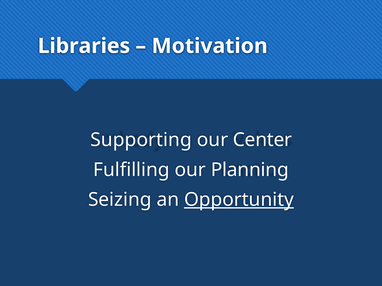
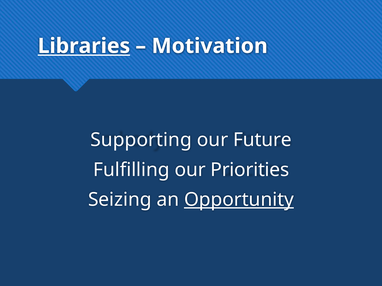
Libraries underline: none -> present (84, 46)
Center: Center -> Future (262, 140)
Planning: Planning -> Priorities (250, 170)
